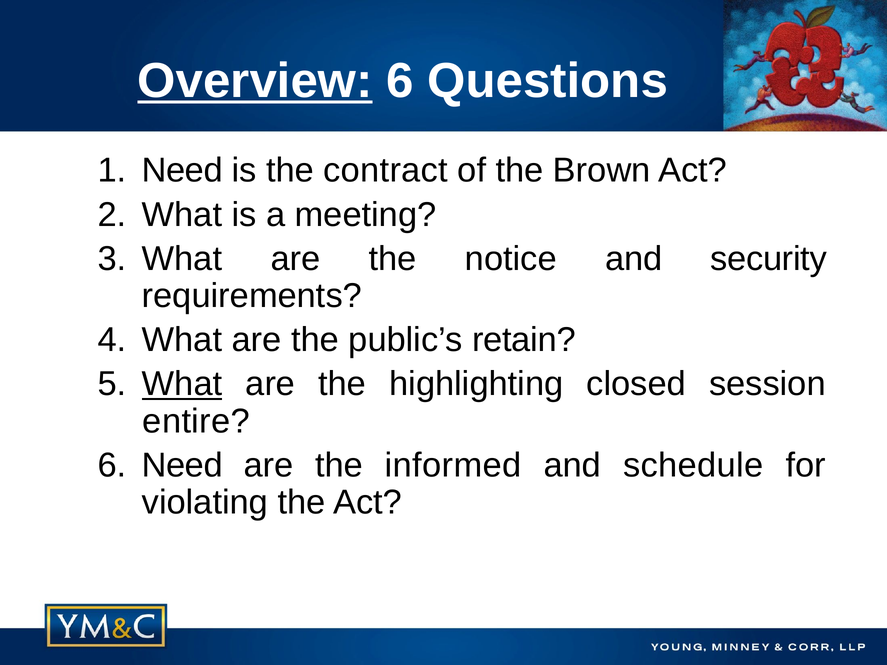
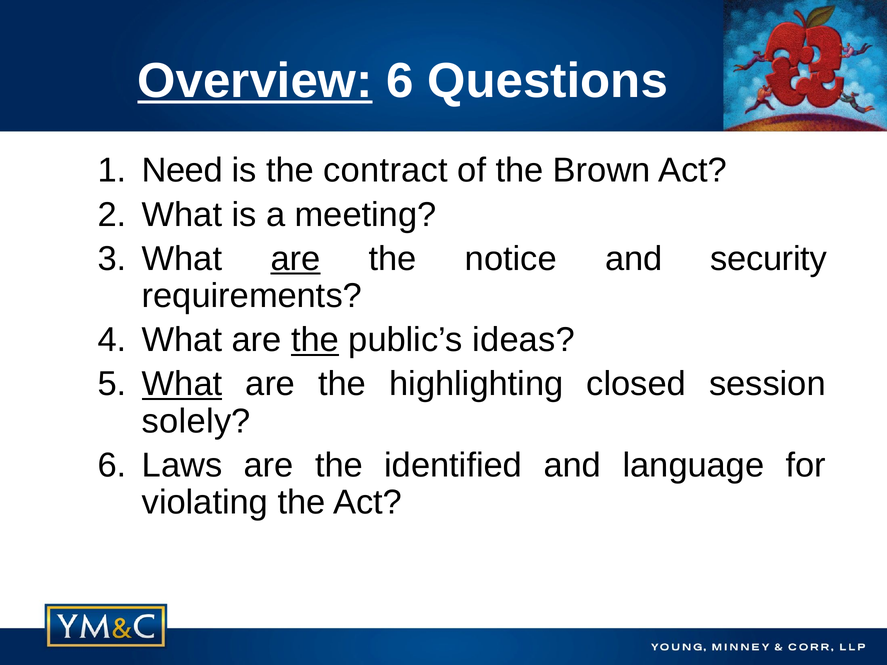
are underline: none -> present (295, 259)
the underline: none -> present (315, 340)
retain: retain -> ideas (524, 340)
entire: entire -> solely (196, 421)
6 Need: Need -> Laws (182, 466)
informed: informed -> identified (453, 466)
schedule: schedule -> language (693, 466)
